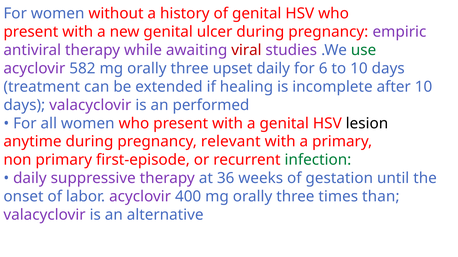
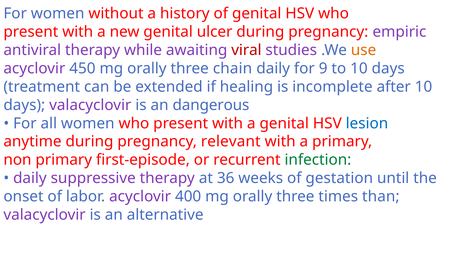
use colour: green -> orange (364, 50)
582: 582 -> 450 (82, 69)
upset: upset -> chain (233, 69)
6: 6 -> 9 (323, 69)
performed: performed -> dangerous (211, 105)
lesion colour: black -> blue (367, 124)
